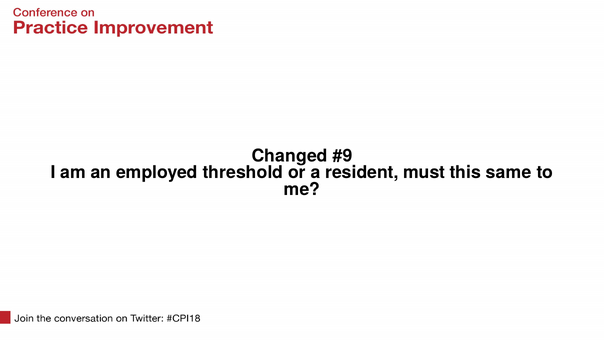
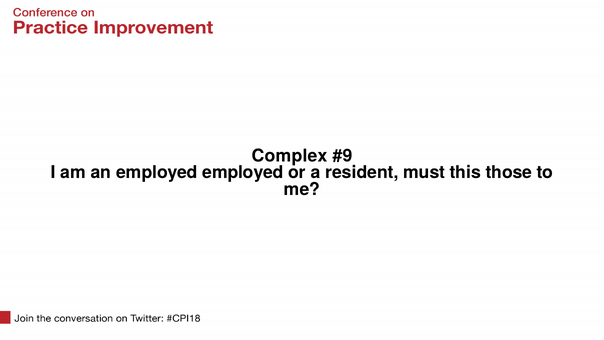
Changed: Changed -> Complex (290, 156)
employed threshold: threshold -> employed (243, 173)
same: same -> those (509, 173)
